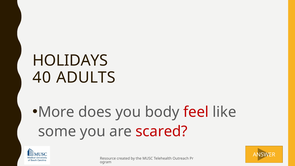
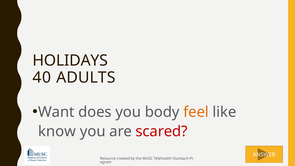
More: More -> Want (56, 112)
feel colour: red -> orange (196, 112)
some: some -> know (57, 131)
